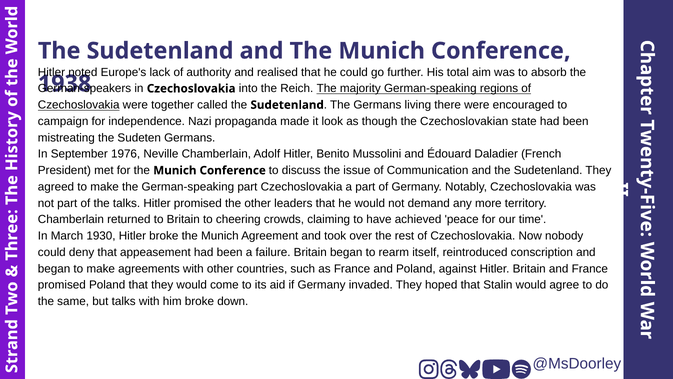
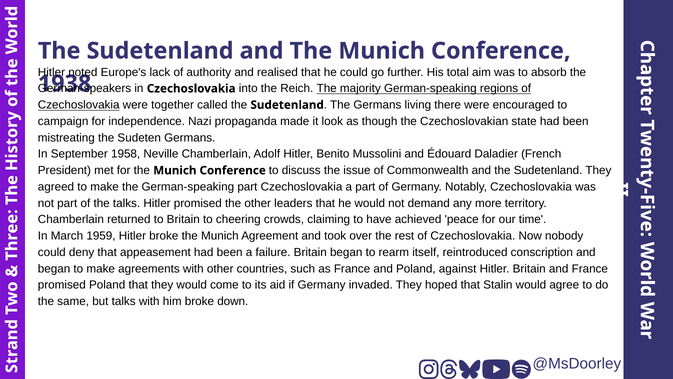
1976: 1976 -> 1958 (126, 154)
Communication: Communication -> Commonwealth (428, 170)
1930: 1930 -> 1959 (101, 236)
